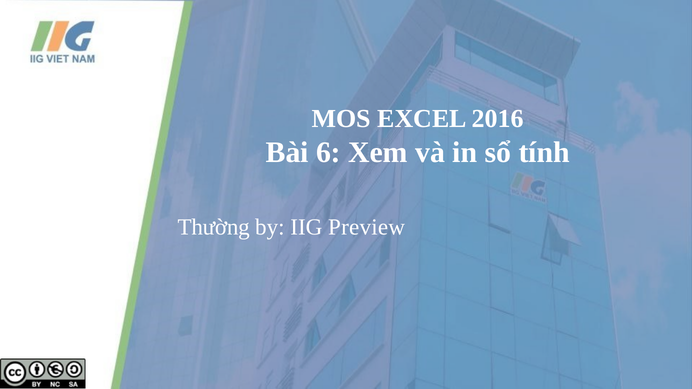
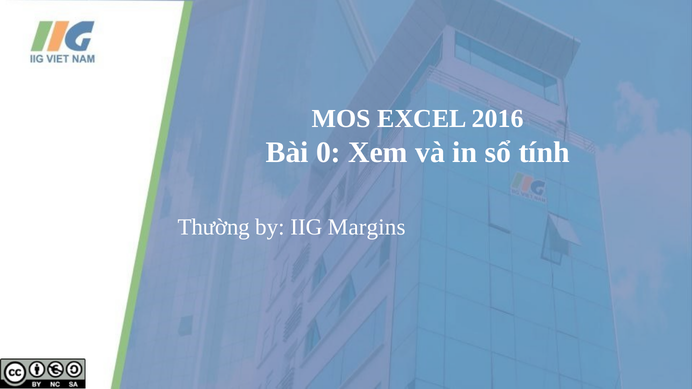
6: 6 -> 0 (329, 153)
Preview: Preview -> Margins (367, 227)
